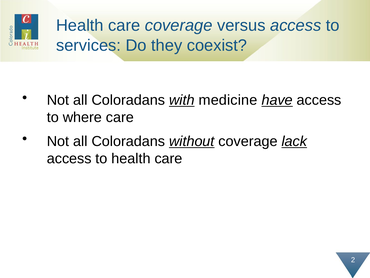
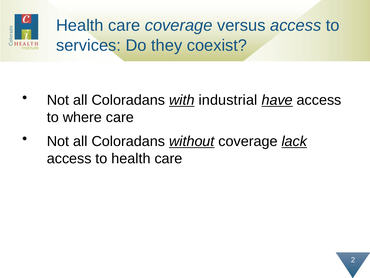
medicine: medicine -> industrial (228, 100)
